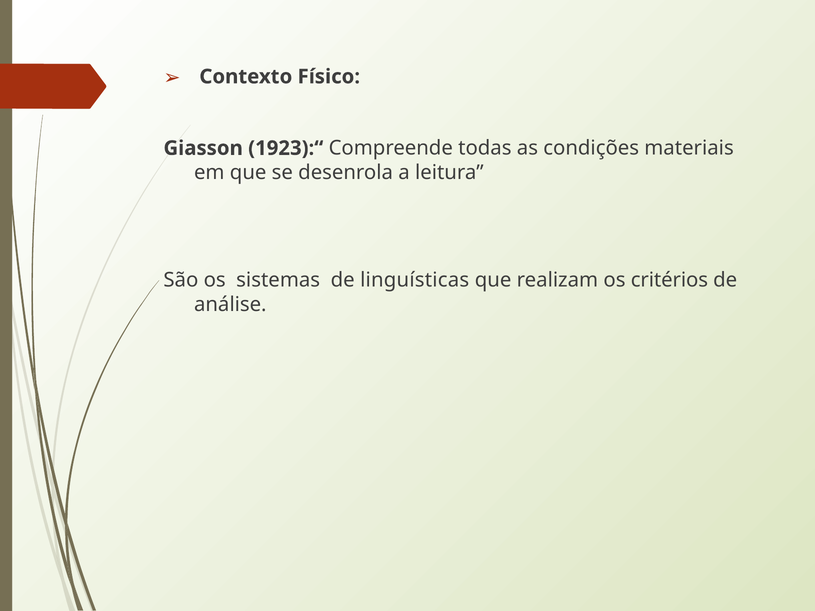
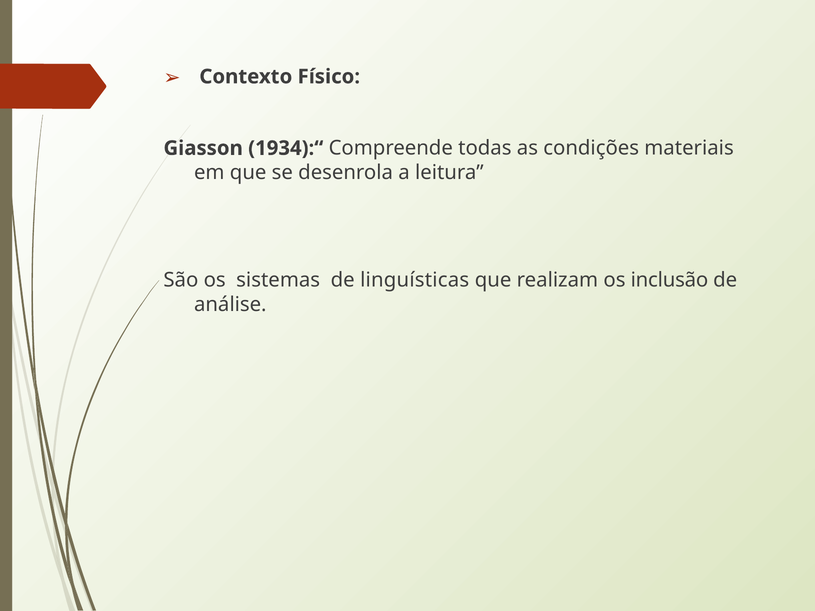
1923):“: 1923):“ -> 1934):“ (286, 148)
critérios: critérios -> inclusão (669, 280)
